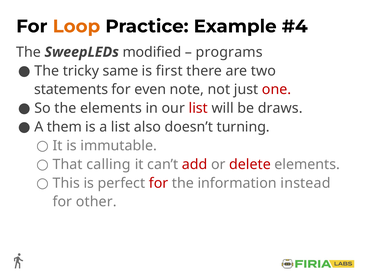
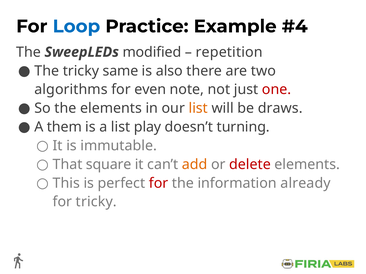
Loop colour: orange -> blue (76, 26)
programs: programs -> repetition (229, 52)
first: first -> also (169, 71)
statements: statements -> algorithms (71, 90)
list colour: red -> orange (198, 108)
also: also -> play (148, 127)
calling: calling -> square (109, 165)
add colour: red -> orange (195, 165)
instead: instead -> already (306, 183)
for other: other -> tricky (96, 202)
